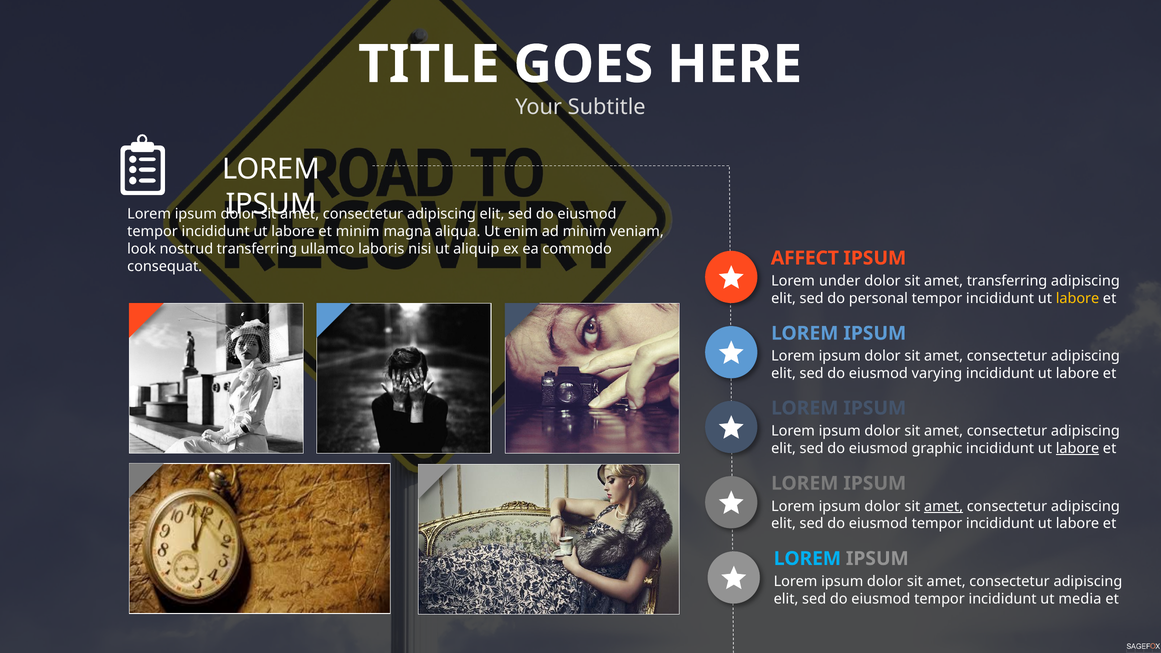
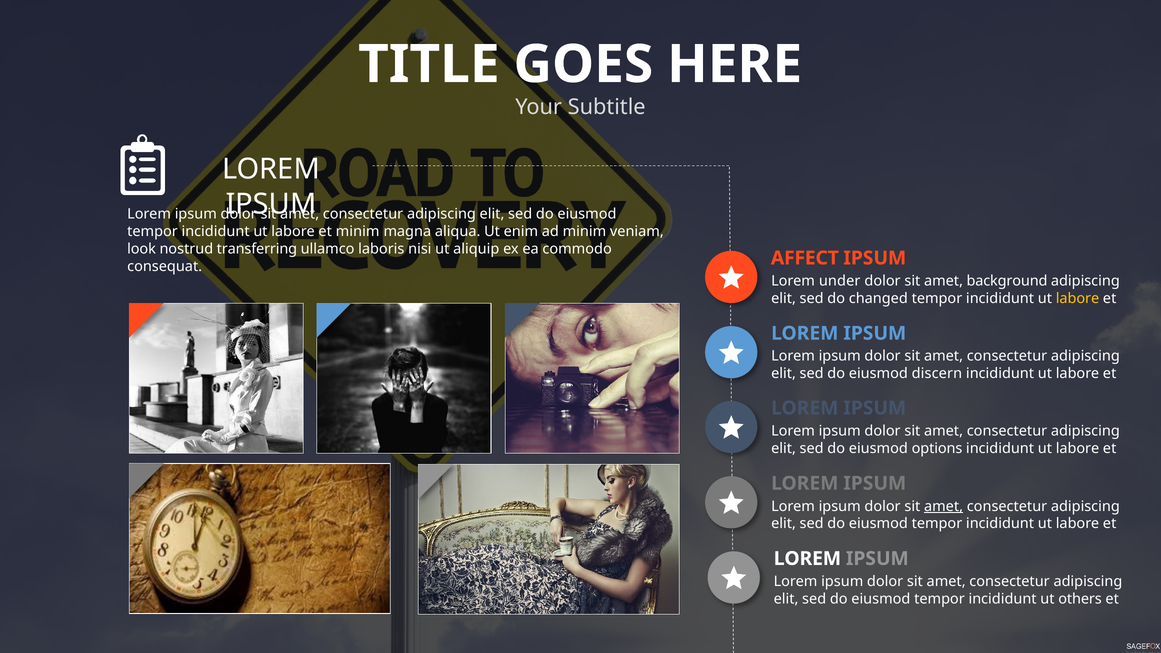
amet transferring: transferring -> background (1007, 281)
personal: personal -> changed (878, 298)
varying: varying -> discern (937, 374)
graphic: graphic -> options (937, 448)
labore underline: present -> none (1078, 448)
LOREM colour: light blue -> white (807, 559)
media: media -> others (1080, 599)
